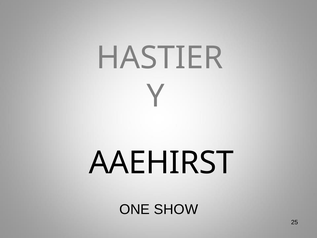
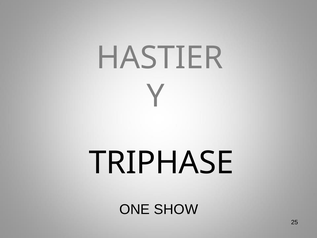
AAEHIRST: AAEHIRST -> TRIPHASE (161, 163)
